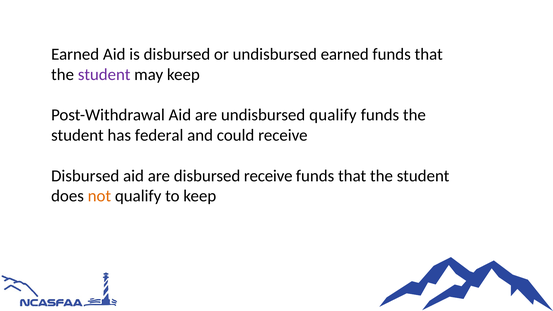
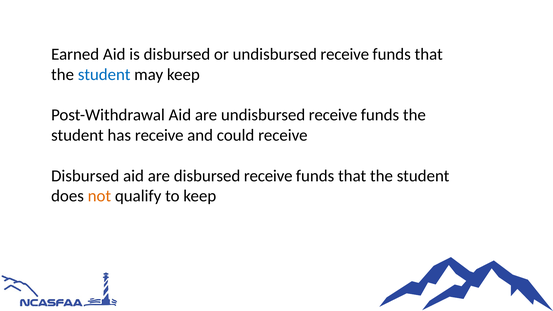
or undisbursed earned: earned -> receive (345, 54)
student colour: purple -> blue (104, 74)
are undisbursed qualify: qualify -> receive (333, 115)
has federal: federal -> receive (159, 135)
